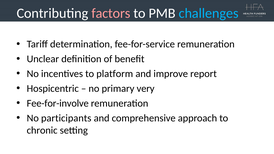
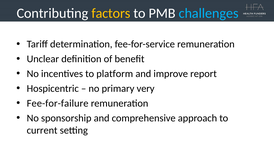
factors colour: pink -> yellow (111, 13)
Fee-for-involve: Fee-for-involve -> Fee-for-failure (58, 103)
participants: participants -> sponsorship (66, 118)
chronic: chronic -> current (42, 130)
